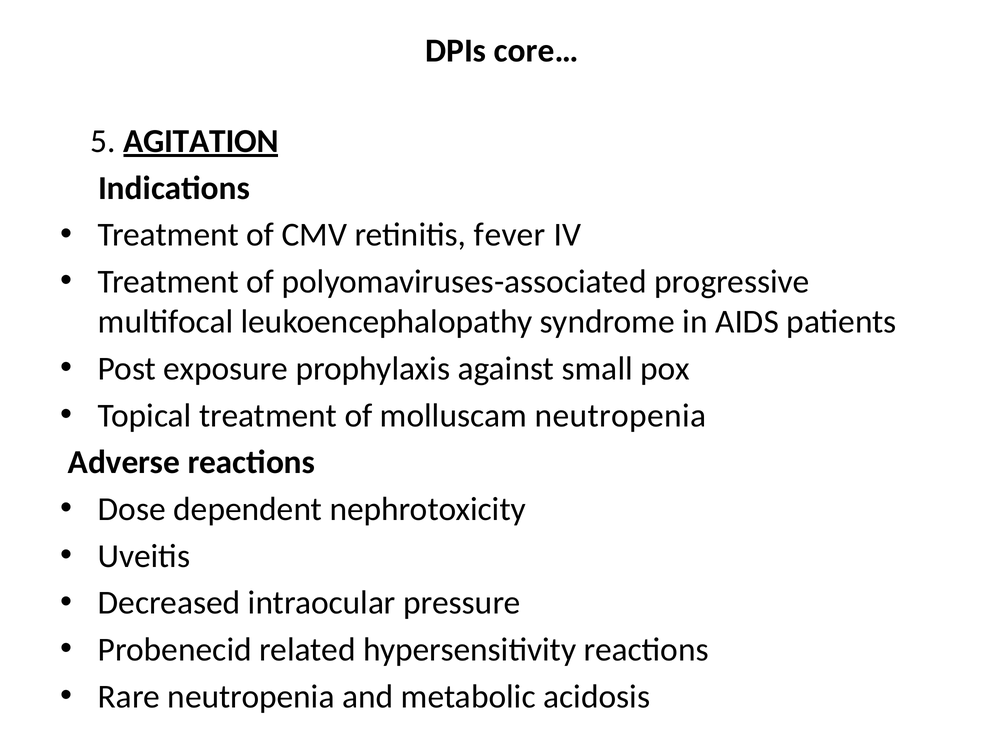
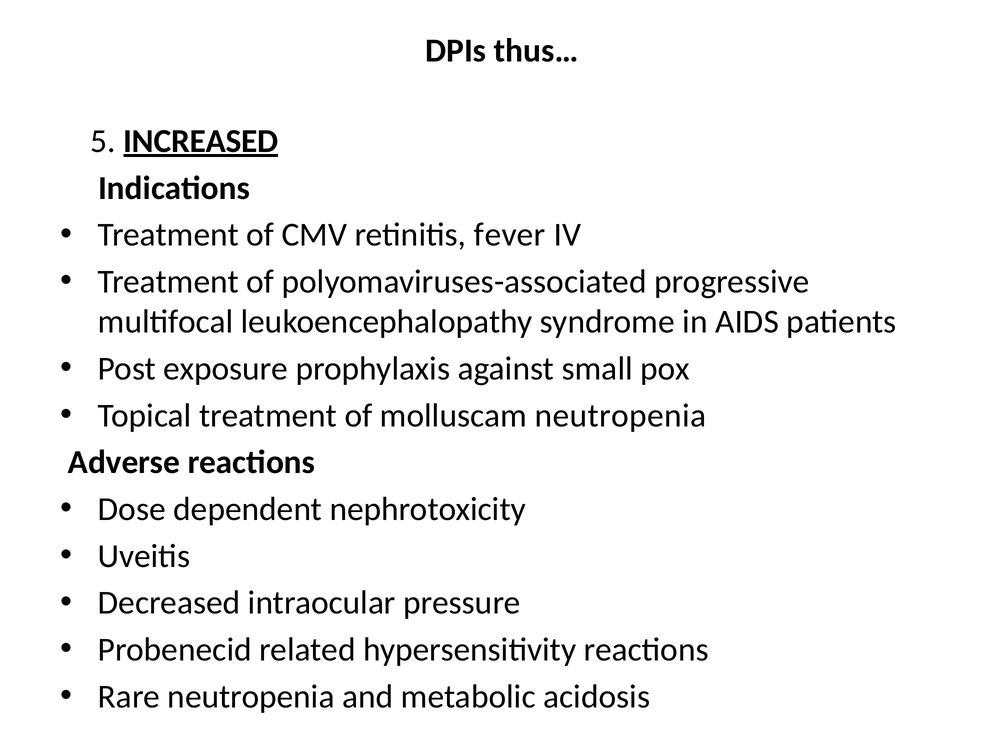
core…: core… -> thus… (536, 51)
AGITATION: AGITATION -> INCREASED (201, 141)
